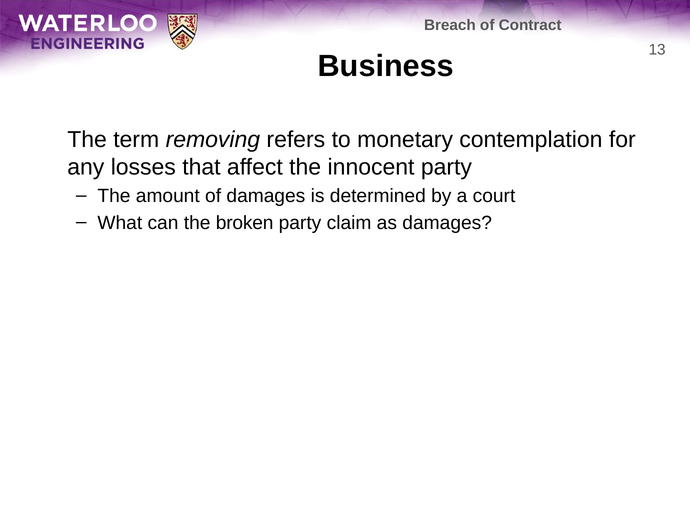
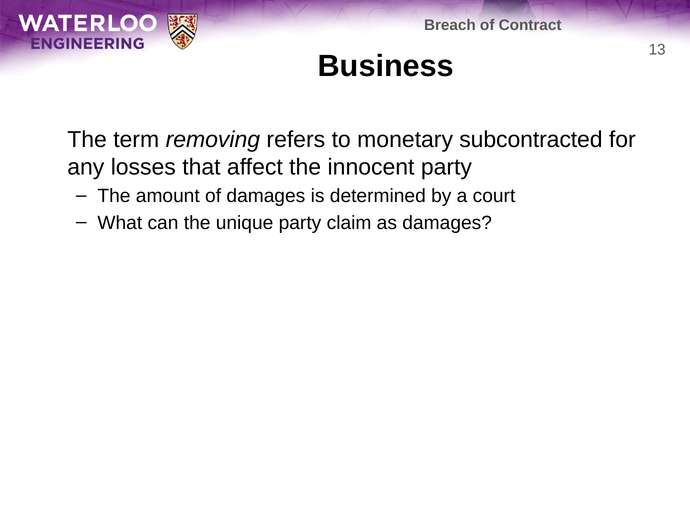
contemplation: contemplation -> subcontracted (531, 140)
broken: broken -> unique (245, 223)
